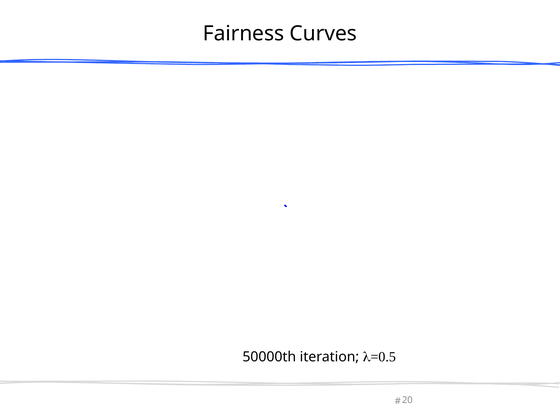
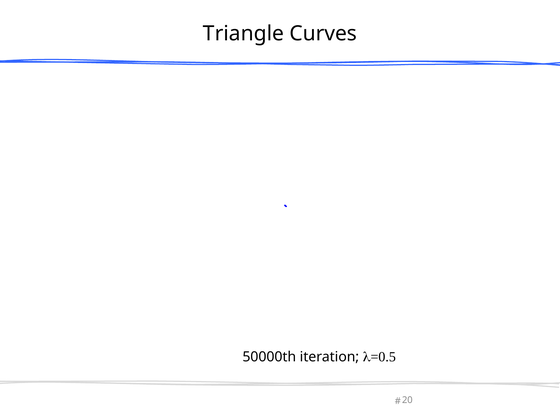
Fairness: Fairness -> Triangle (243, 34)
